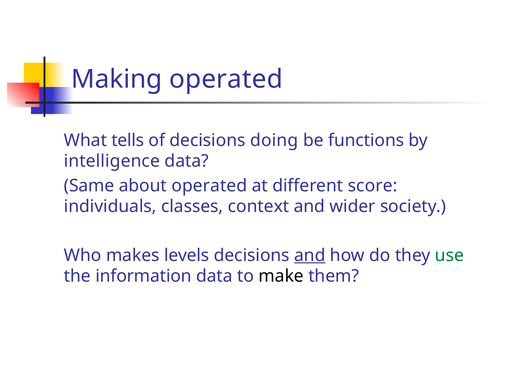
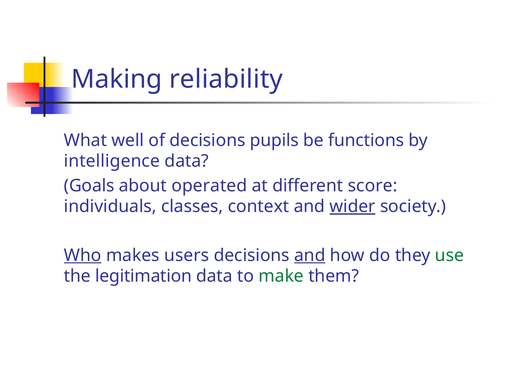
Making operated: operated -> reliability (226, 79)
tells: tells -> well (128, 140)
doing: doing -> pupils (274, 140)
Same: Same -> Goals (89, 186)
wider underline: none -> present (352, 207)
Who underline: none -> present (83, 255)
levels: levels -> users (187, 255)
information: information -> legitimation (144, 276)
make colour: black -> green (281, 276)
